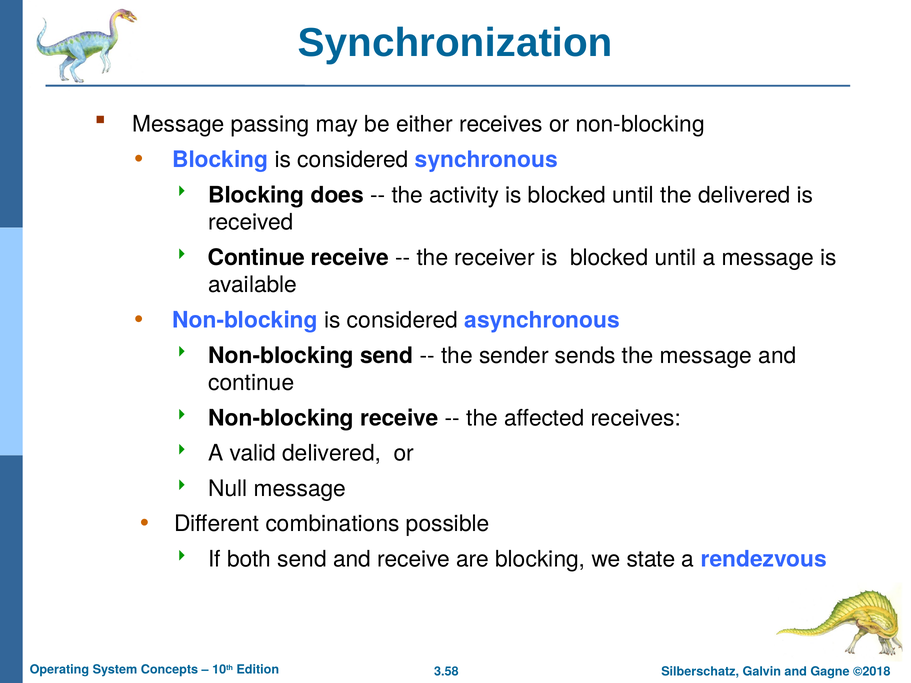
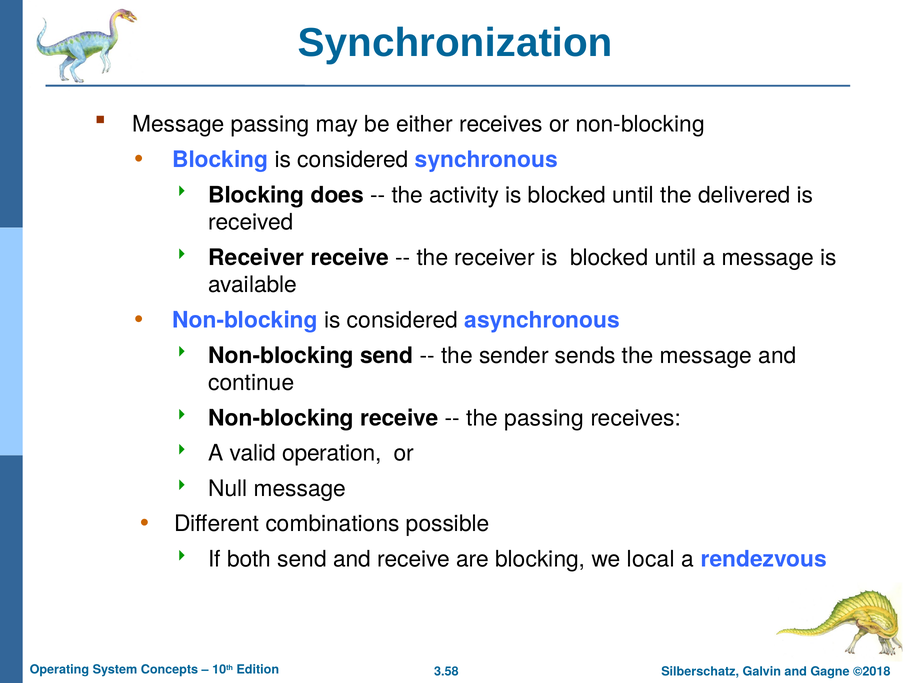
Continue: Continue -> Receiver (256, 258)
the affected: affected -> passing (544, 418)
valid delivered: delivered -> operation (332, 454)
state: state -> local (651, 559)
